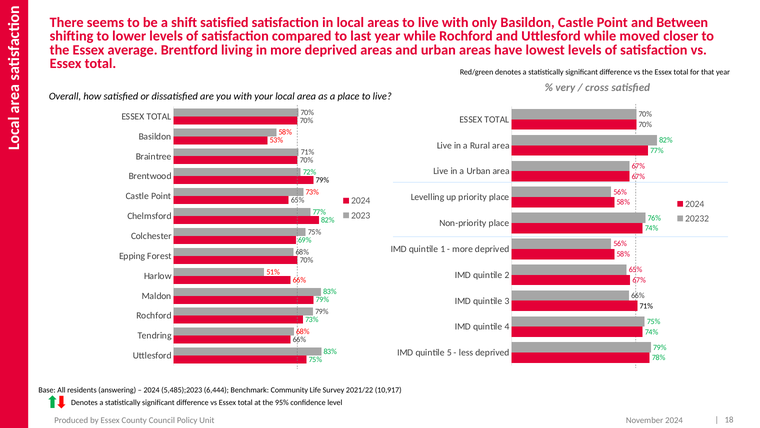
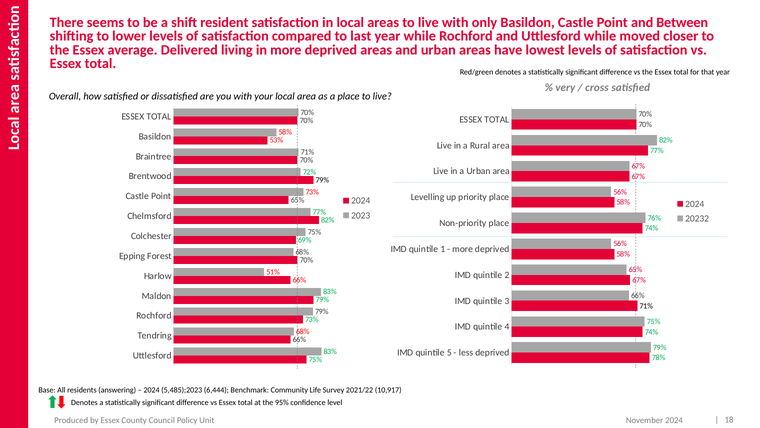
shift satisfied: satisfied -> resident (224, 23)
Brentford: Brentford -> Delivered (189, 50)
